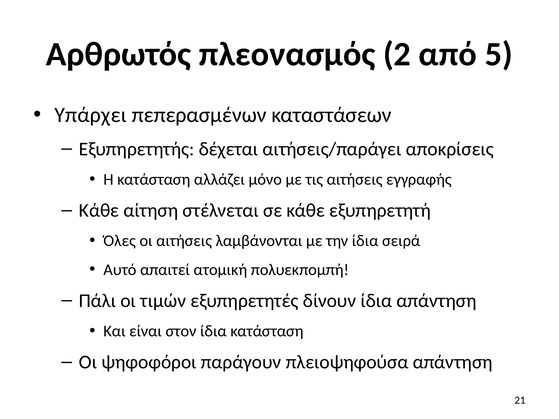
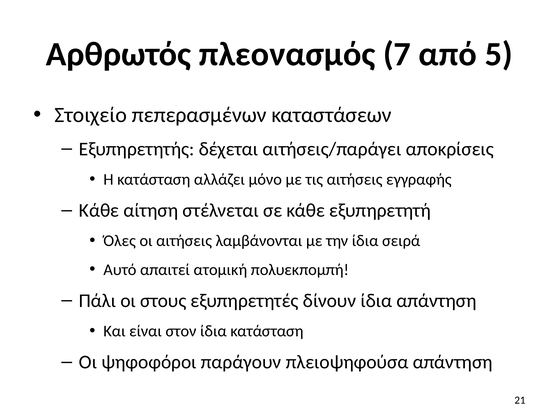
2: 2 -> 7 (397, 54)
Υπάρχει: Υπάρχει -> Στοιχείο (91, 115)
τιμών: τιμών -> στους (163, 301)
